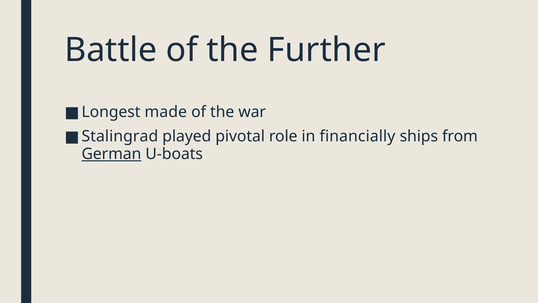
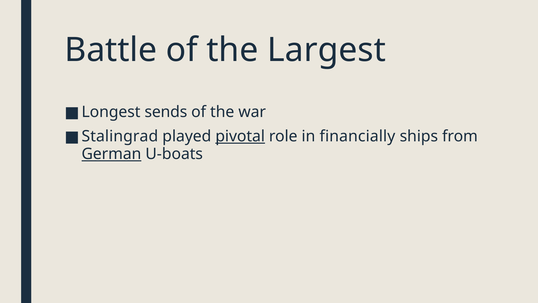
Further: Further -> Largest (327, 50)
made: made -> sends (166, 112)
pivotal underline: none -> present (240, 136)
